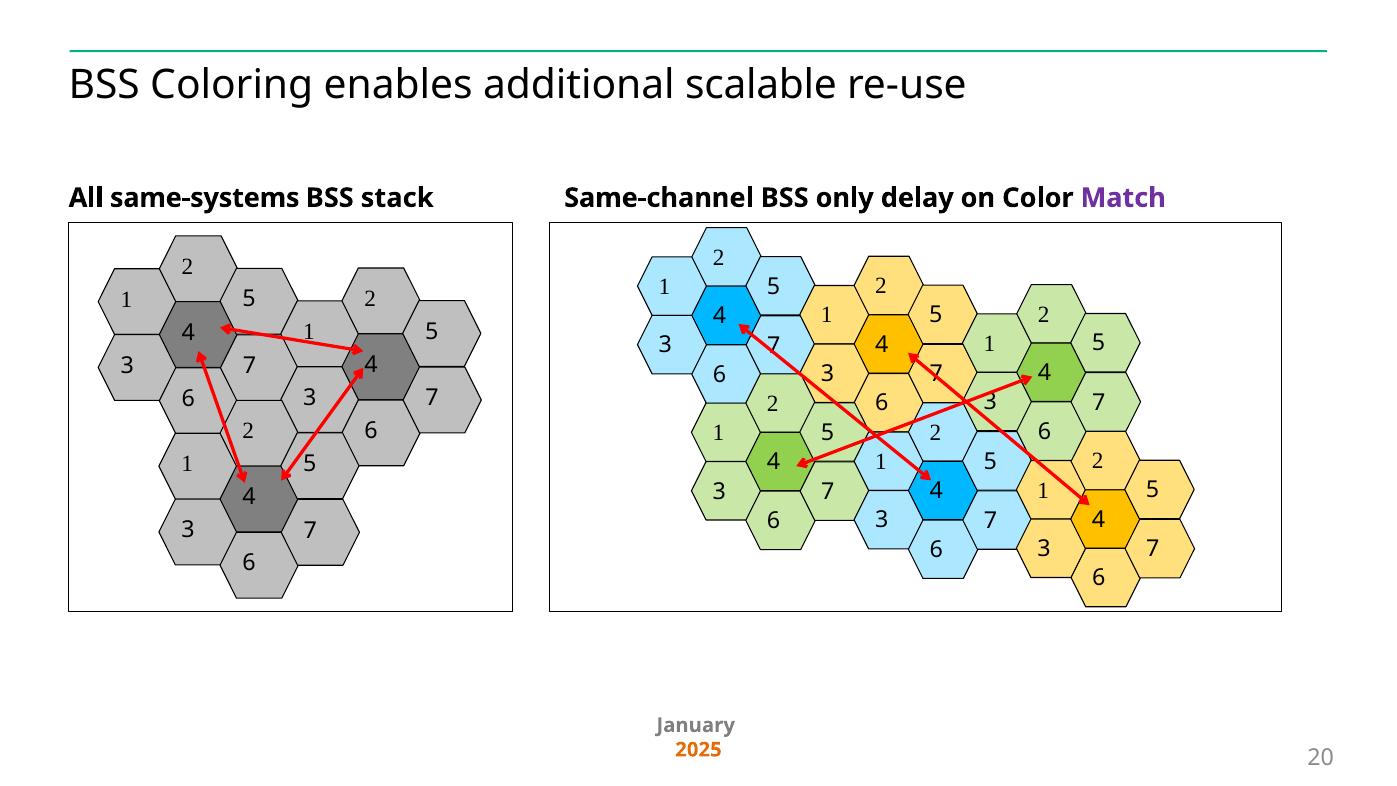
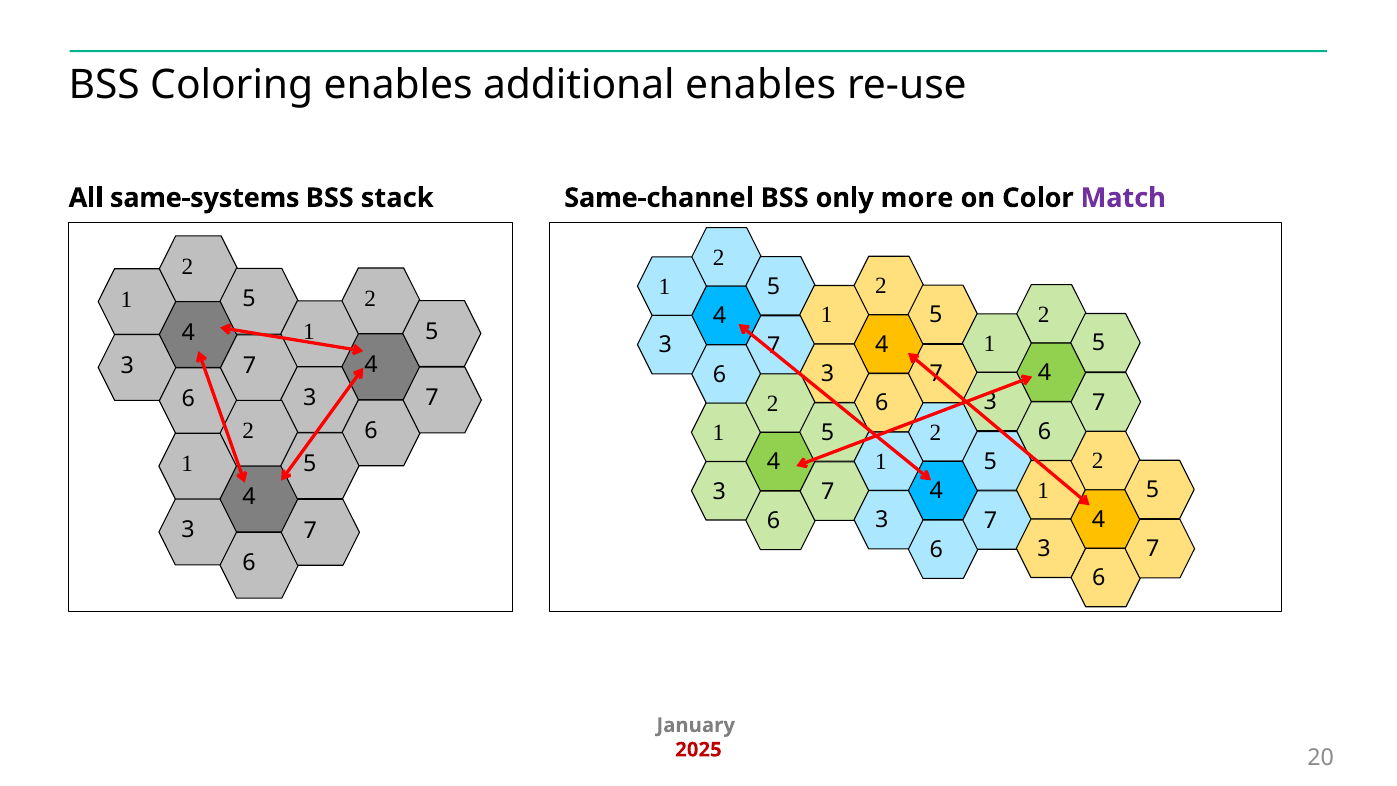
additional scalable: scalable -> enables (761, 85)
delay: delay -> more (917, 198)
2025 colour: orange -> red (698, 750)
